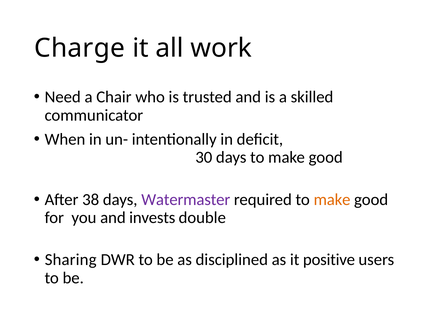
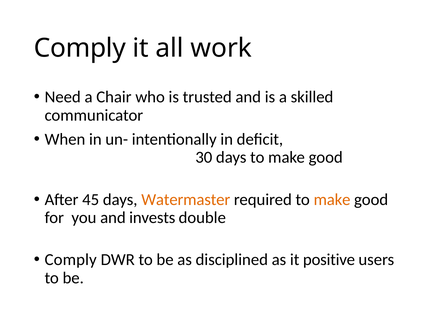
Charge: Charge -> Comply (80, 48)
38: 38 -> 45 (91, 199)
Watermaster colour: purple -> orange (186, 199)
Sharing: Sharing -> Comply (71, 259)
